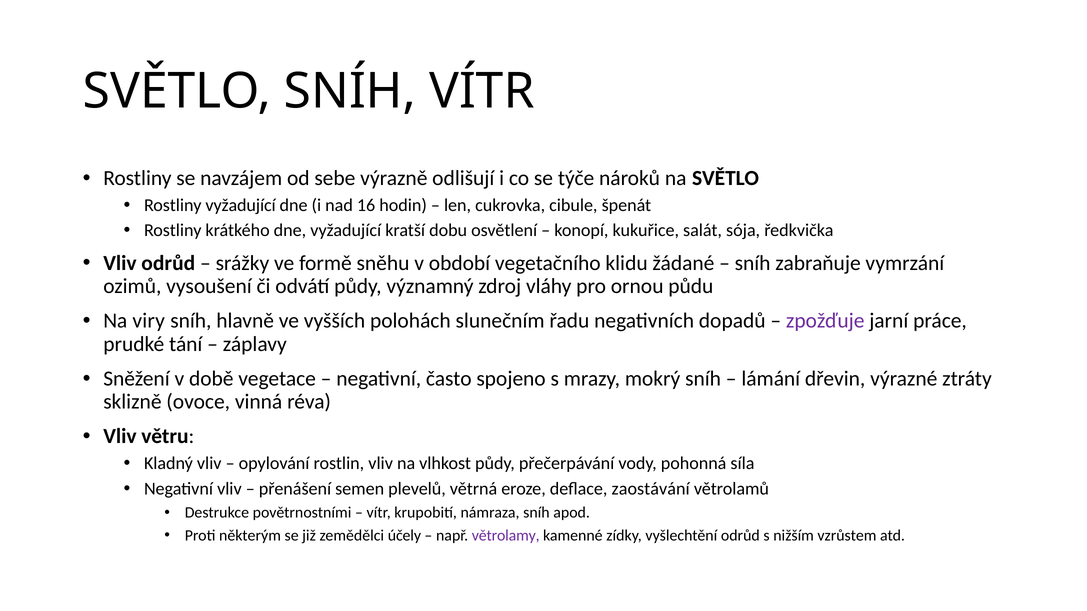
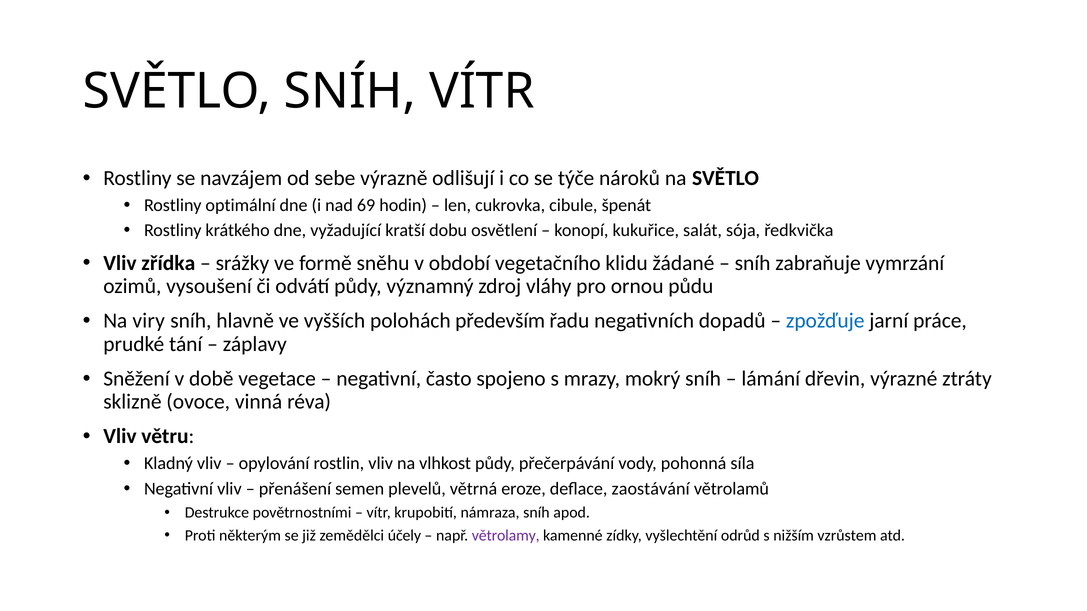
Rostliny vyžadující: vyžadující -> optimální (241, 205)
16: 16 -> 69 (366, 205)
Vliv odrůd: odrůd -> zřídka (168, 263)
slunečním: slunečním -> především (500, 321)
zpožďuje colour: purple -> blue (825, 321)
